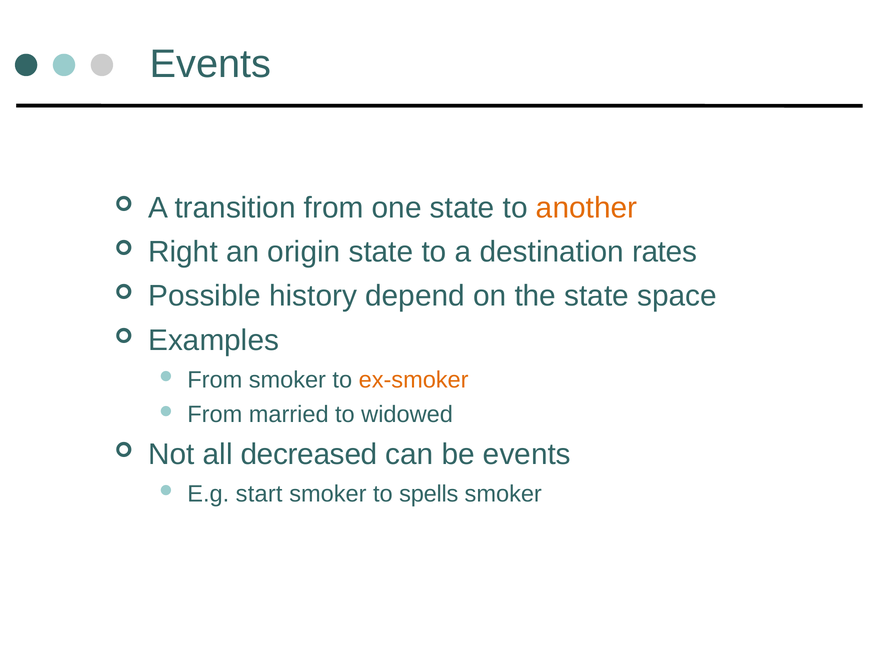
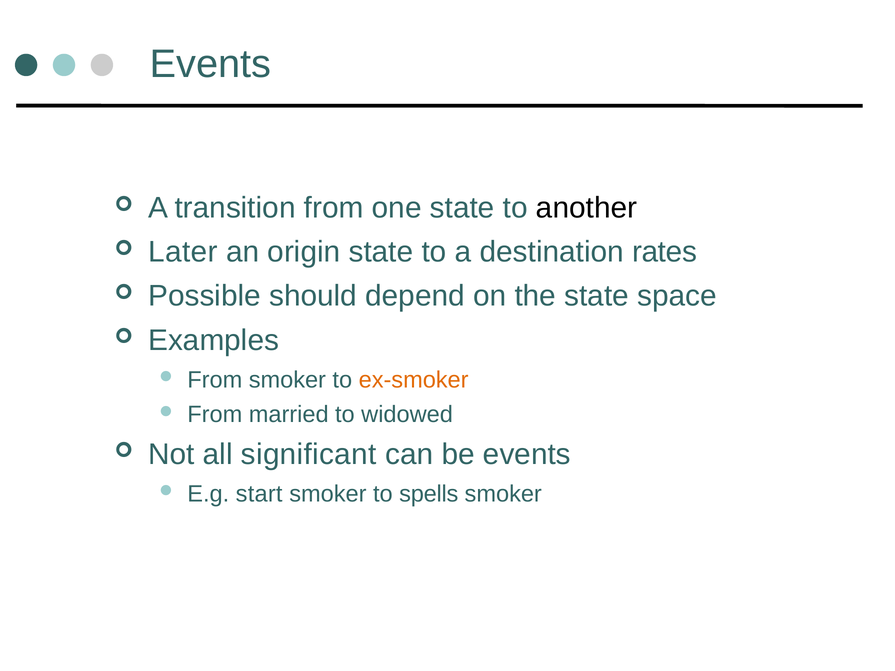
another colour: orange -> black (587, 208)
Right: Right -> Later (183, 252)
history: history -> should (313, 296)
decreased: decreased -> significant (309, 454)
